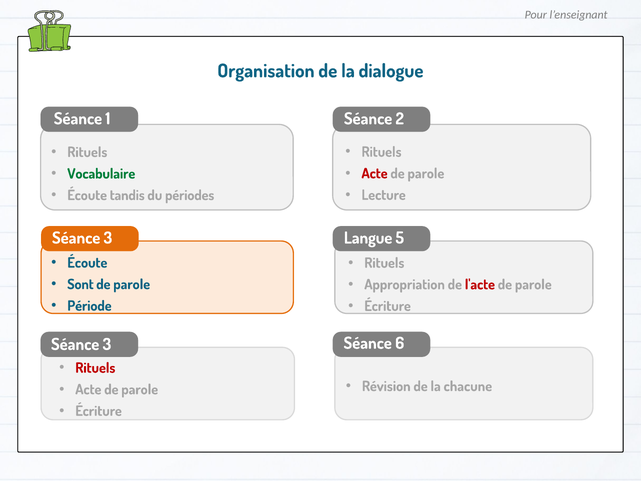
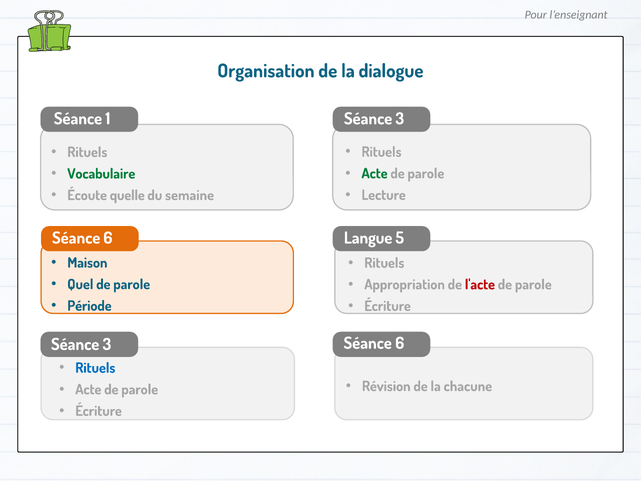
2: 2 -> 3 (400, 119)
Acte colour: red -> green (375, 174)
tandis: tandis -> quelle (127, 195)
périodes: périodes -> semaine (190, 195)
3: 3 -> 6 (108, 238)
Écoute: Écoute -> Maison (87, 263)
Sont: Sont -> Quel (80, 284)
Rituels colour: red -> blue (95, 368)
